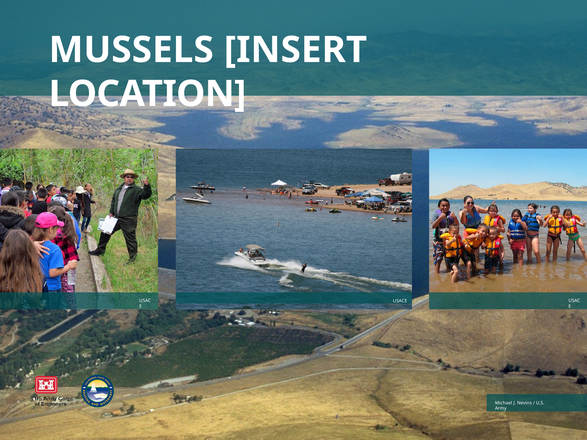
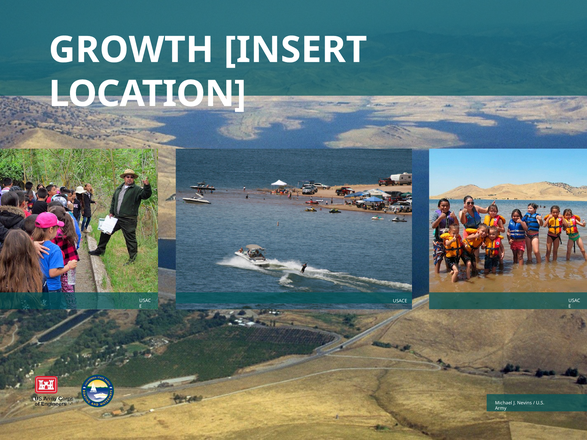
MUSSELS: MUSSELS -> GROWTH (131, 50)
